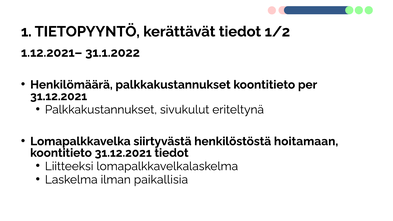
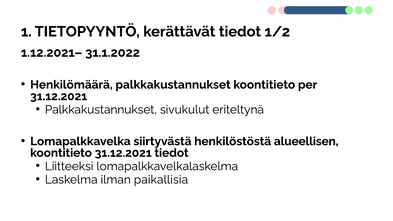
hoitamaan: hoitamaan -> alueellisen (306, 141)
